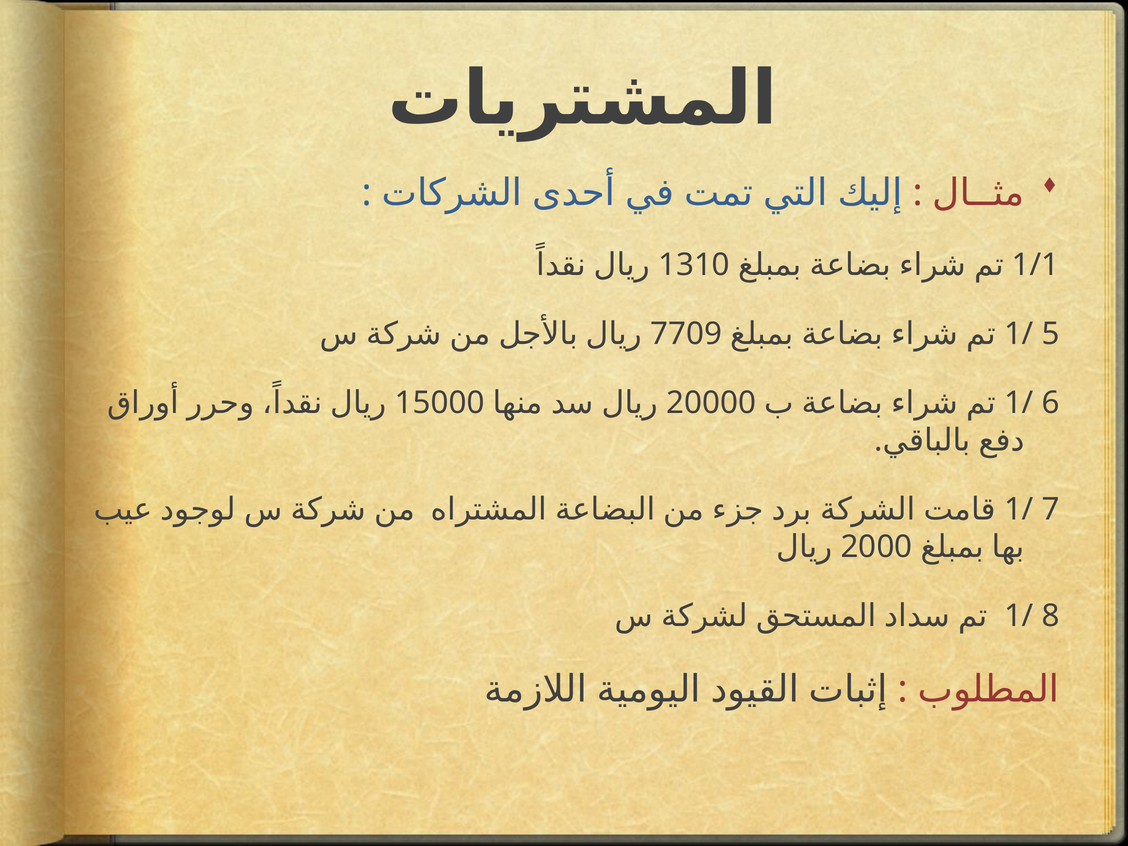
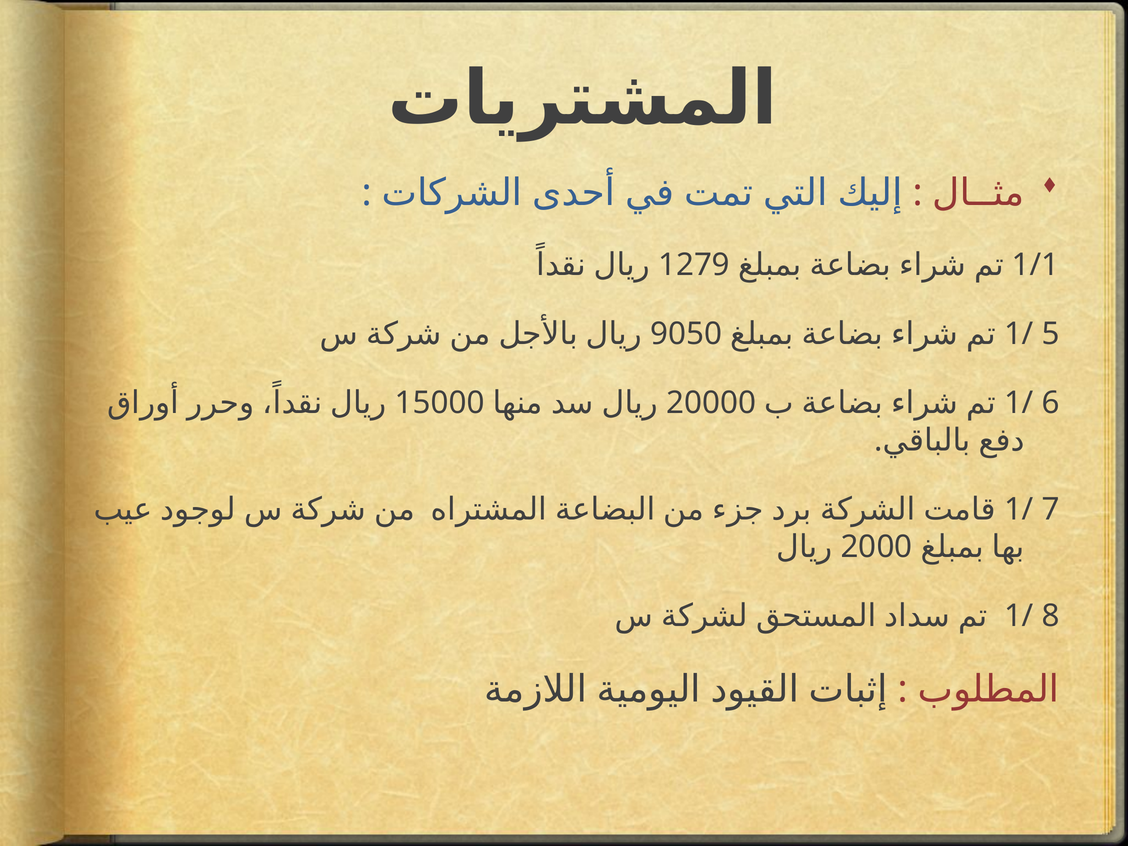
1310: 1310 -> 1279 (694, 265)
7709: 7709 -> 9050 (686, 334)
